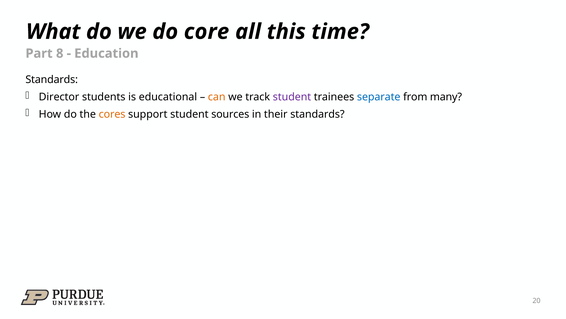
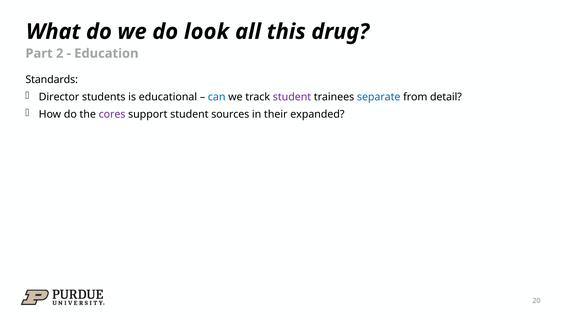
core: core -> look (207, 32)
time: time -> drug (340, 32)
8: 8 -> 2 (60, 53)
can colour: orange -> blue (217, 97)
many: many -> detail (446, 97)
cores colour: orange -> purple (112, 114)
their standards: standards -> expanded (317, 114)
